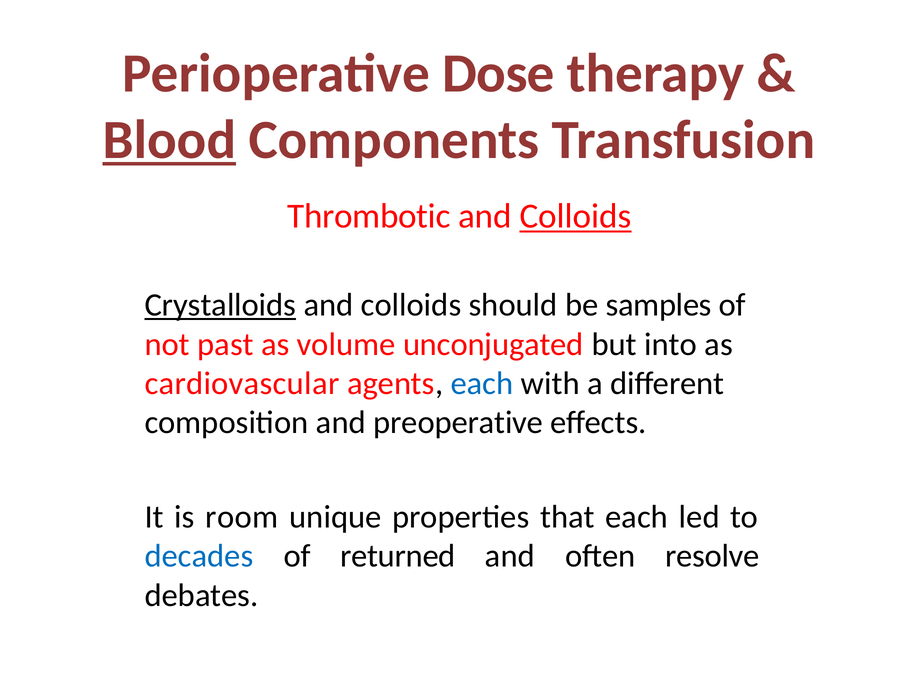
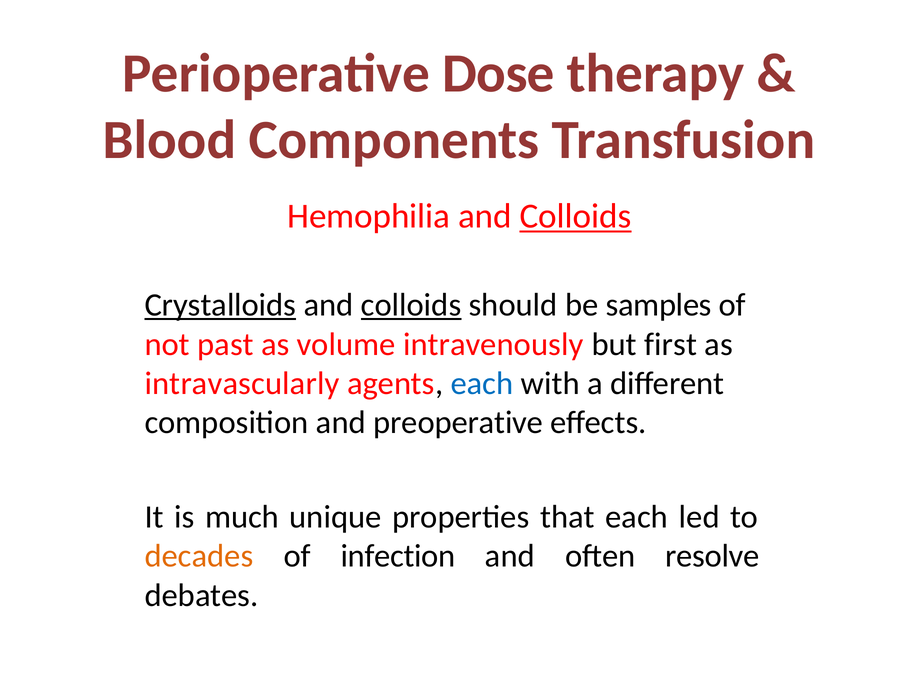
Blood underline: present -> none (169, 140)
Thrombotic: Thrombotic -> Hemophilia (369, 216)
colloids underline: none -> present (411, 305)
unconjugated: unconjugated -> intravenously (493, 344)
into: into -> first (671, 344)
cardiovascular: cardiovascular -> intravascularly (242, 383)
room: room -> much (242, 517)
decades colour: blue -> orange (199, 556)
returned: returned -> infection (398, 556)
